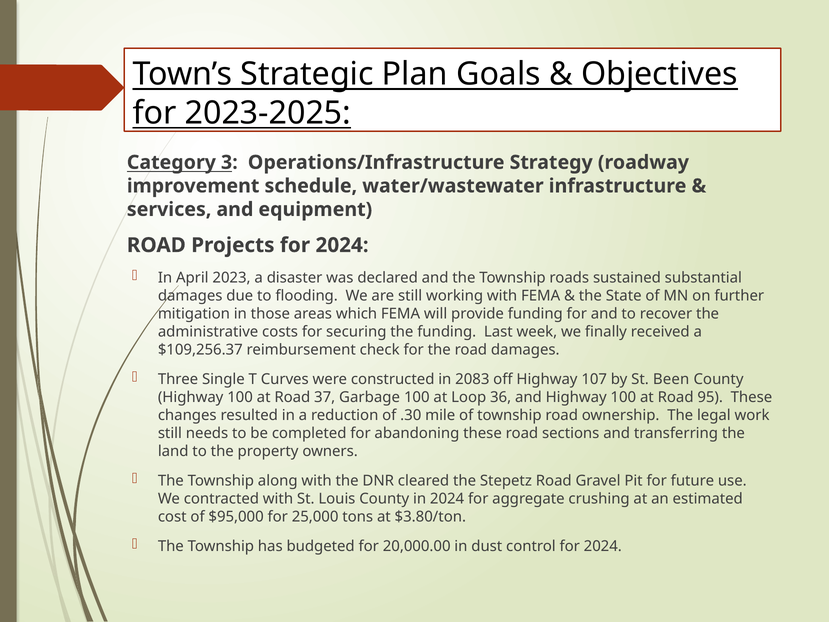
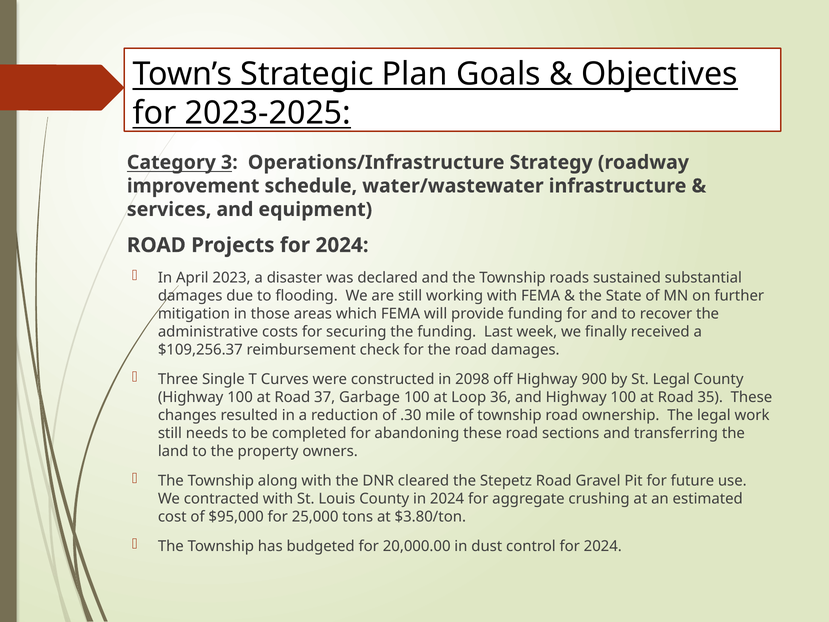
2083: 2083 -> 2098 (472, 379)
107: 107 -> 900 (594, 379)
St Been: Been -> Legal (671, 379)
95: 95 -> 35 (710, 397)
